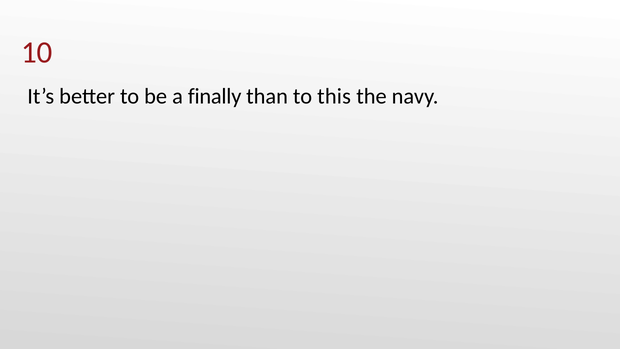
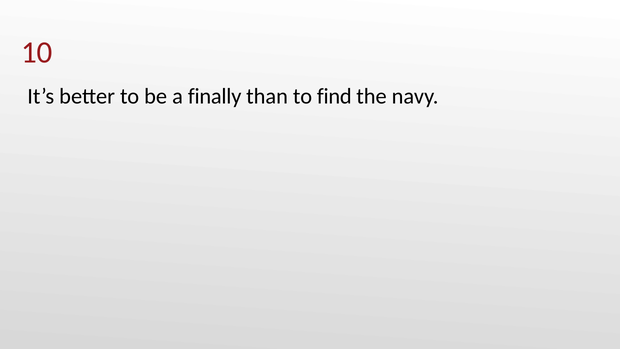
this: this -> find (334, 96)
